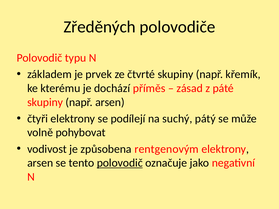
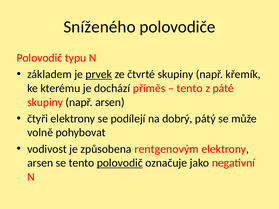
Zředěných: Zředěných -> Sníženého (99, 27)
prvek underline: none -> present (99, 74)
zásad: zásad -> tento (190, 88)
suchý: suchý -> dobrý (177, 119)
